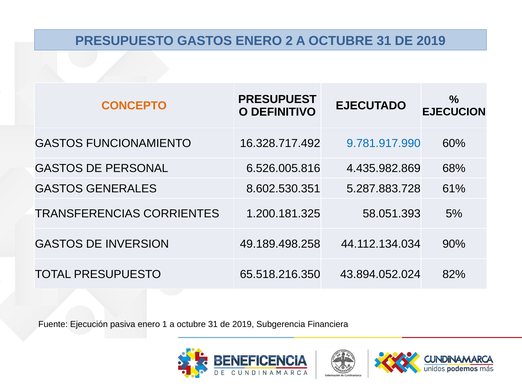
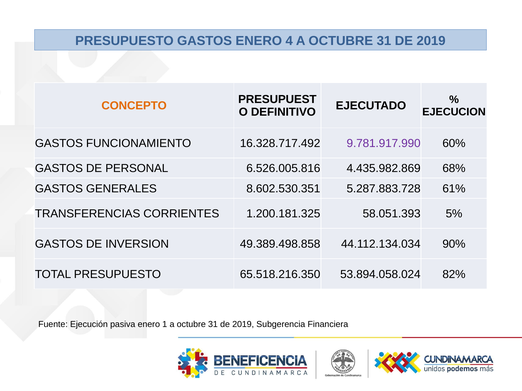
2: 2 -> 4 (289, 41)
9.781.917.990 colour: blue -> purple (384, 144)
49.189.498.258: 49.189.498.258 -> 49.389.498.858 (280, 244)
43.894.052.024: 43.894.052.024 -> 53.894.058.024 (380, 275)
